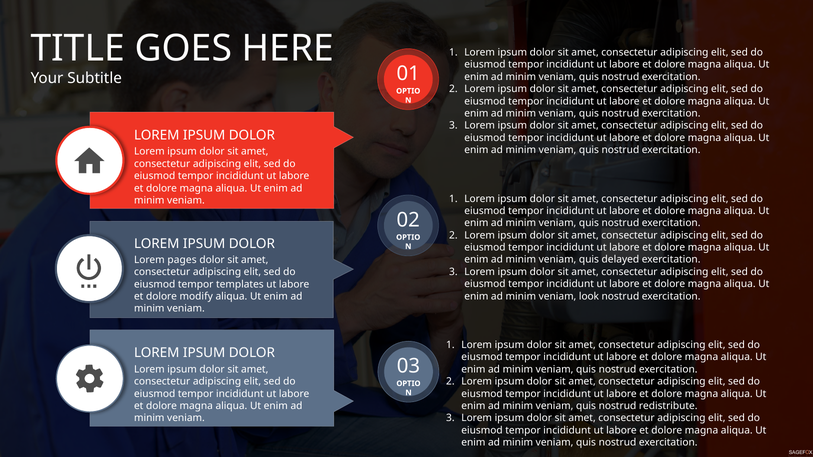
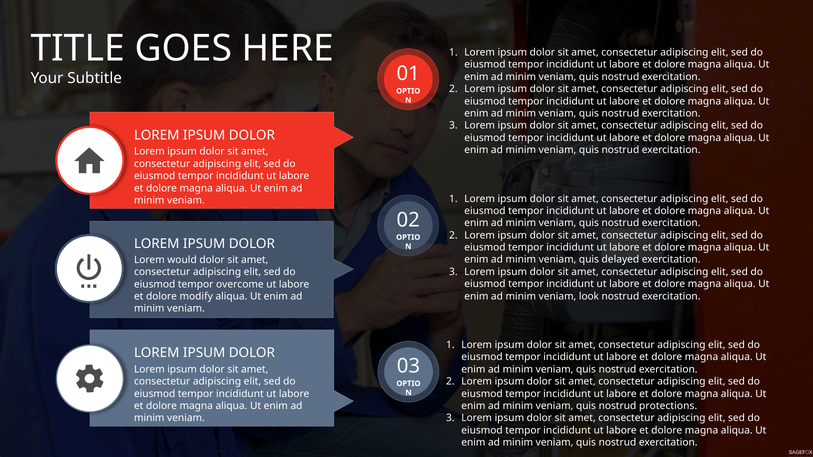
pages: pages -> would (182, 260)
templates: templates -> overcome (240, 284)
redistribute: redistribute -> protections (668, 406)
